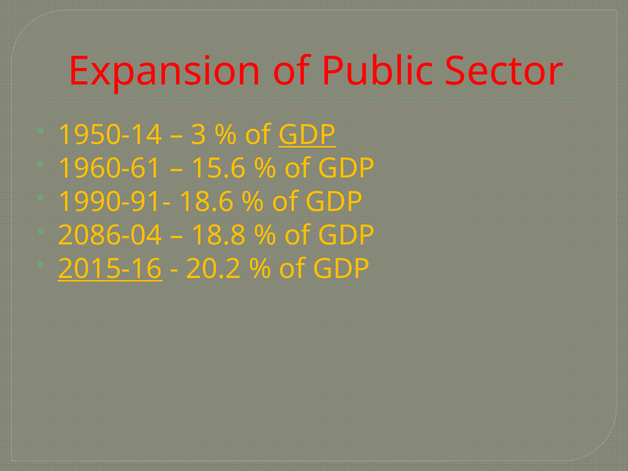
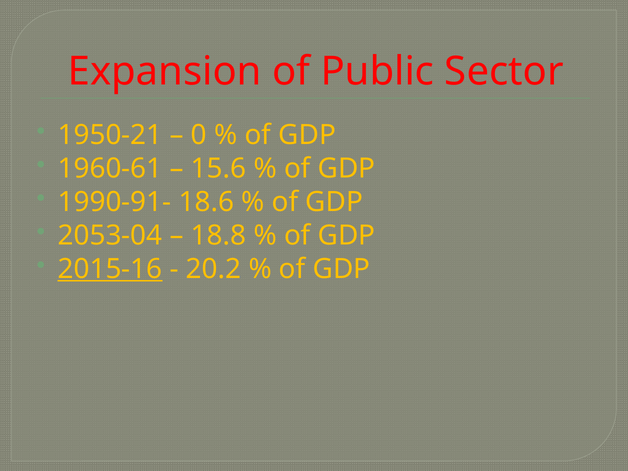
1950-14: 1950-14 -> 1950-21 (110, 135)
3: 3 -> 0 (199, 135)
GDP underline: present -> none (307, 135)
2086-04: 2086-04 -> 2053-04 (110, 235)
